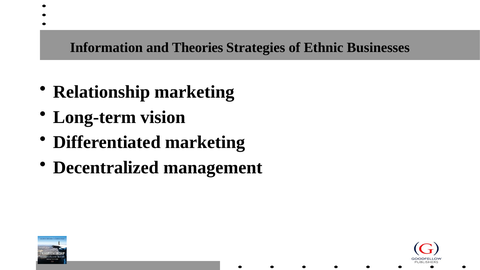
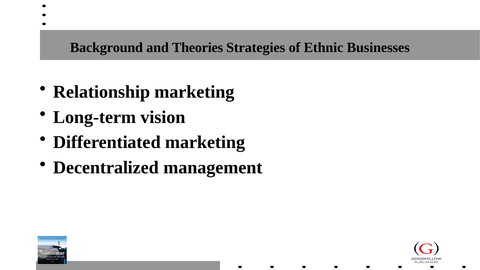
Information: Information -> Background (106, 47)
